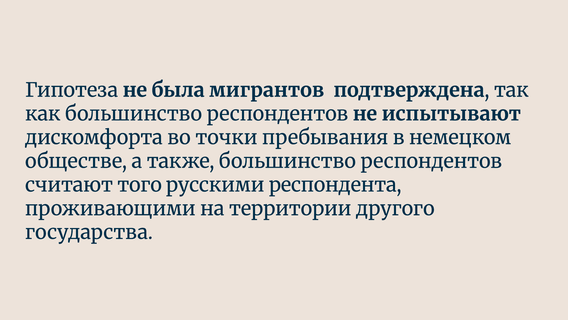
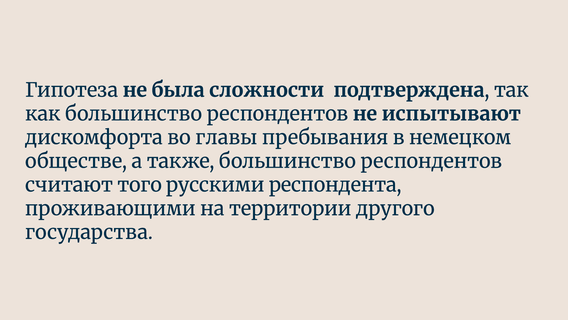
мигрантов: мигрантов -> сложности (267, 90)
точки: точки -> главы (226, 137)
